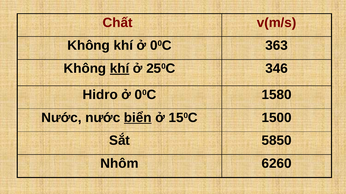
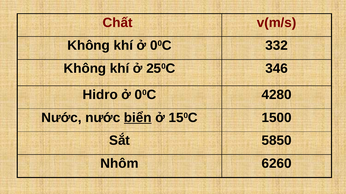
363: 363 -> 332 (277, 46)
khí underline: present -> none (120, 69)
1580: 1580 -> 4280 (277, 95)
